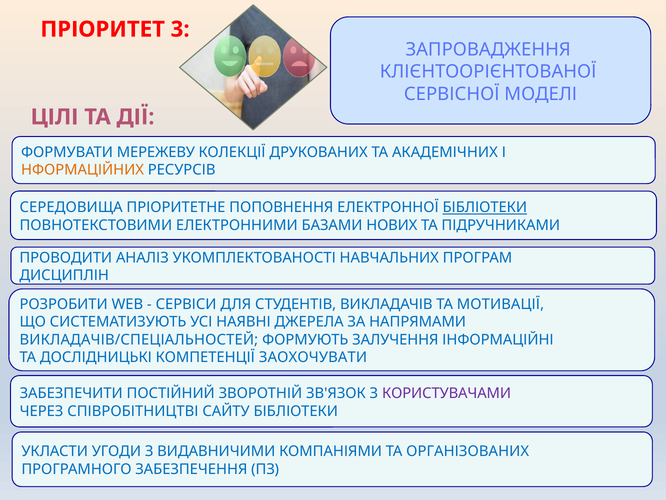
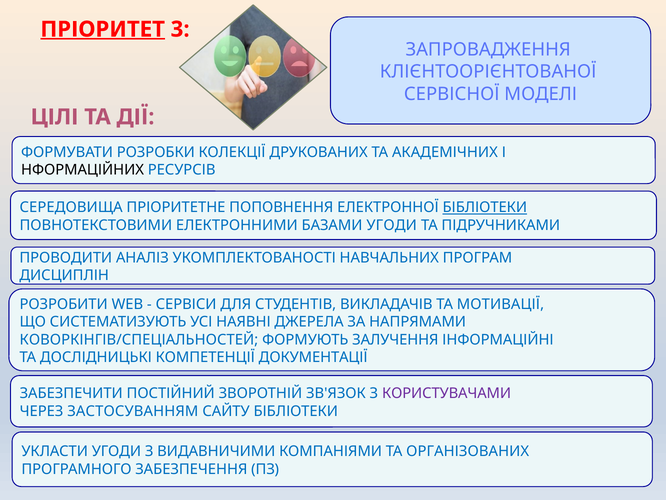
ПРІОРИТЕТ underline: none -> present (103, 29)
МЕРЕЖЕВУ: МЕРЕЖЕВУ -> РОЗРОБКИ (156, 152)
НФОРМАЦІЙНИХ colour: orange -> black (83, 170)
БАЗАМИ НОВИХ: НОВИХ -> УГОДИ (392, 225)
ВИКЛАДАЧІВ/СПЕЦІАЛЬНОСТЕЙ: ВИКЛАДАЧІВ/СПЕЦІАЛЬНОСТЕЙ -> КОВОРКІНГІВ/СПЕЦІАЛЬНОСТЕЙ (139, 339)
ЗАОХОЧУВАТИ: ЗАОХОЧУВАТИ -> ДОКУМЕНТАЦІЇ (313, 357)
СПІВРОБІТНИЦТВІ: СПІВРОБІТНИЦТВІ -> ЗАСТОСУВАННЯМ (133, 411)
